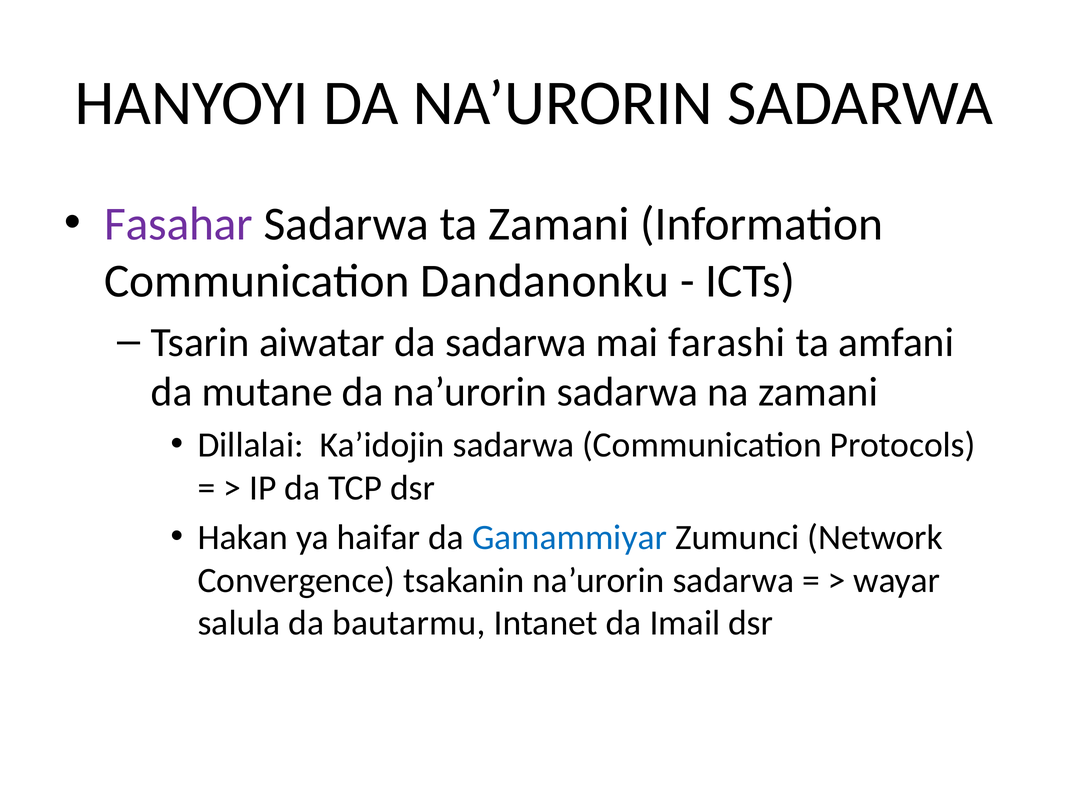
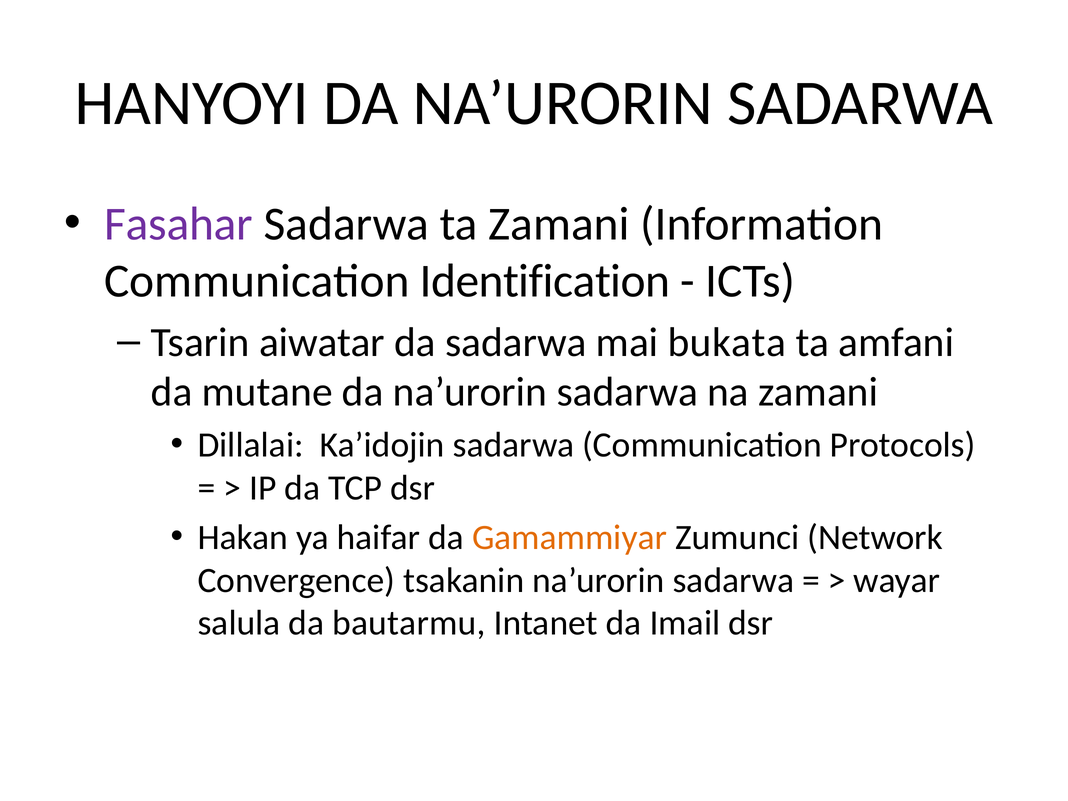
Dandanonku: Dandanonku -> Identification (545, 281)
farashi: farashi -> bukata (727, 342)
Gamammiyar colour: blue -> orange (570, 538)
